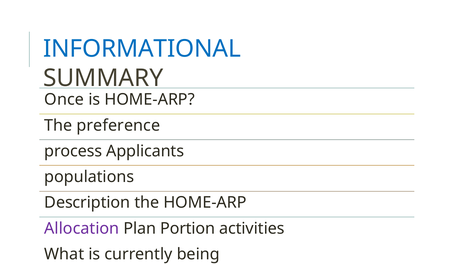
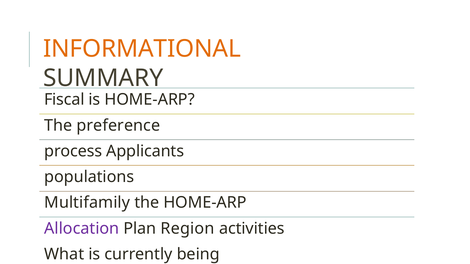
INFORMATIONAL colour: blue -> orange (142, 49)
Once: Once -> Fiscal (64, 100)
Description: Description -> Multifamily (87, 203)
Portion: Portion -> Region (187, 229)
